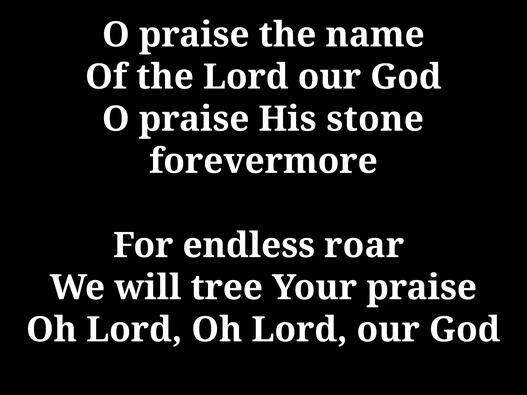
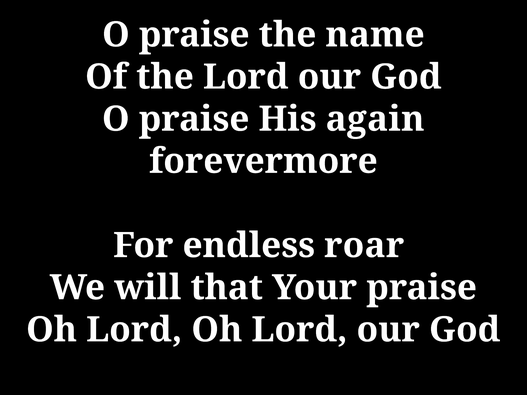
stone: stone -> again (375, 119)
tree: tree -> that (227, 288)
